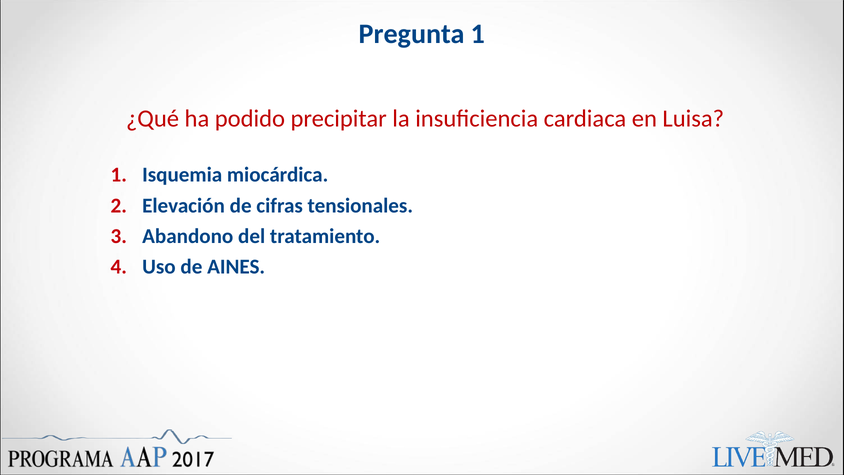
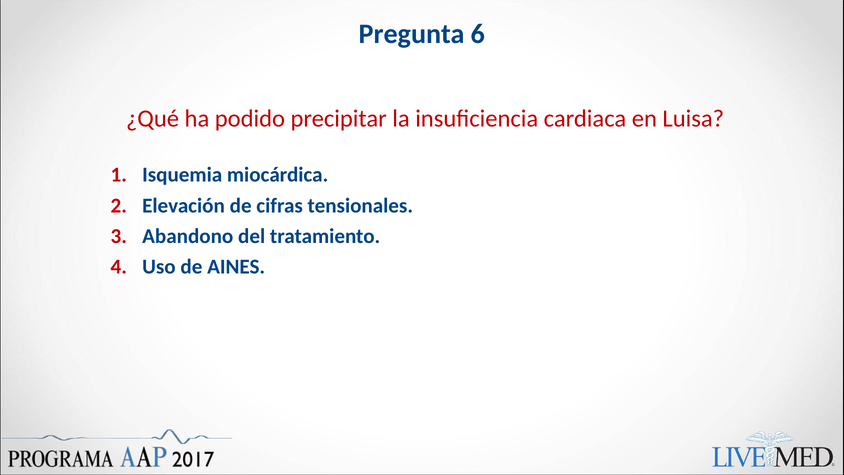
Pregunta 1: 1 -> 6 (478, 34)
